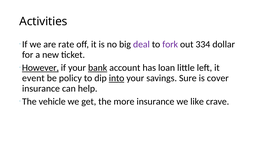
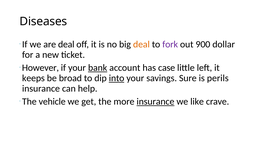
Activities: Activities -> Diseases (43, 22)
are rate: rate -> deal (66, 45)
deal colour: purple -> orange (141, 45)
334: 334 -> 900 (203, 45)
However underline: present -> none (40, 68)
loan: loan -> case (167, 68)
event: event -> keeps (33, 79)
policy: policy -> broad (70, 79)
cover: cover -> perils (218, 79)
insurance underline: none -> present (155, 102)
